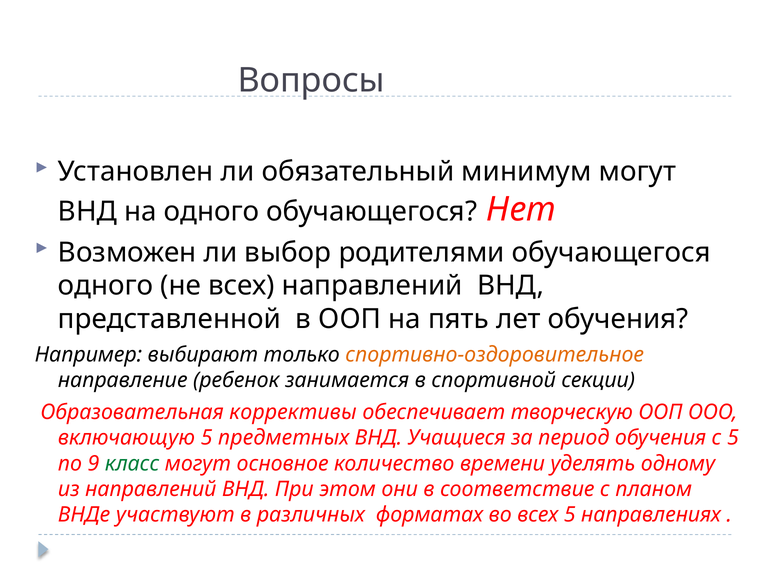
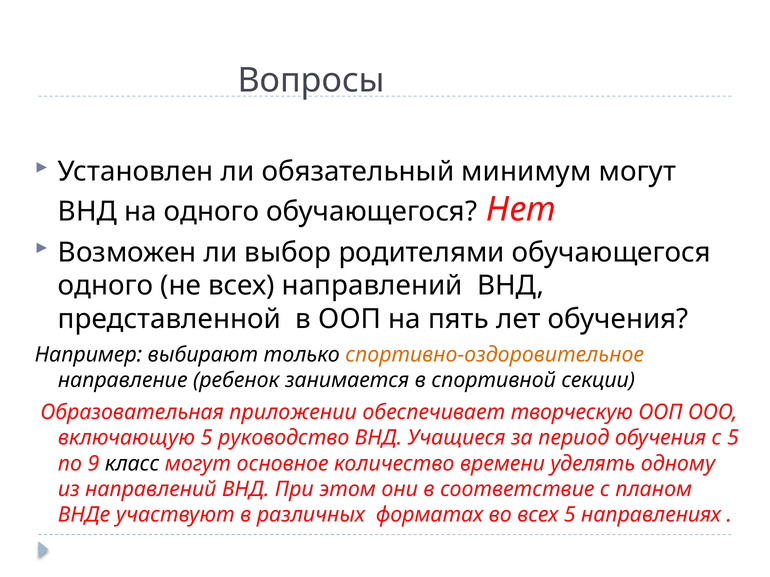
коррективы: коррективы -> приложении (293, 413)
предметных: предметных -> руководство (284, 438)
класс colour: green -> black (132, 464)
